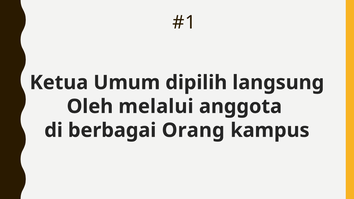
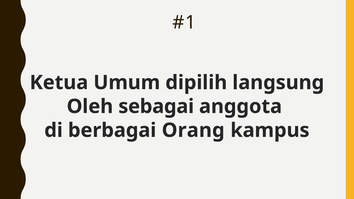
melalui: melalui -> sebagai (156, 107)
